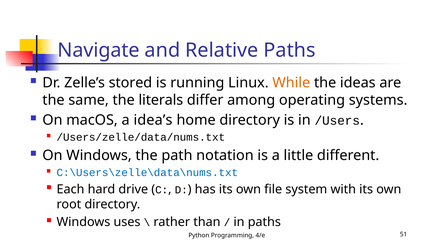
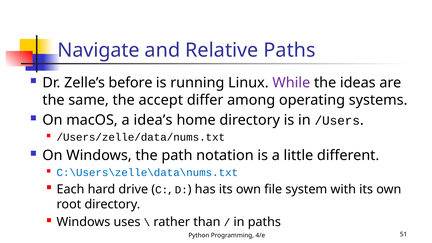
stored: stored -> before (130, 83)
While colour: orange -> purple (291, 83)
literals: literals -> accept (161, 100)
